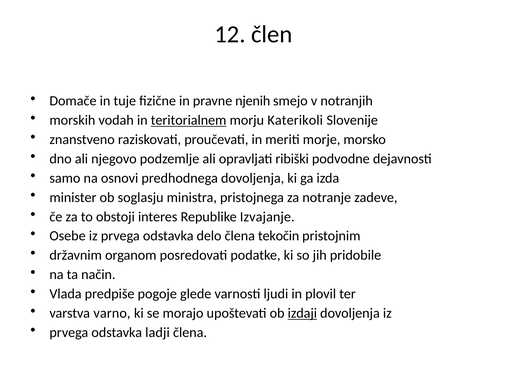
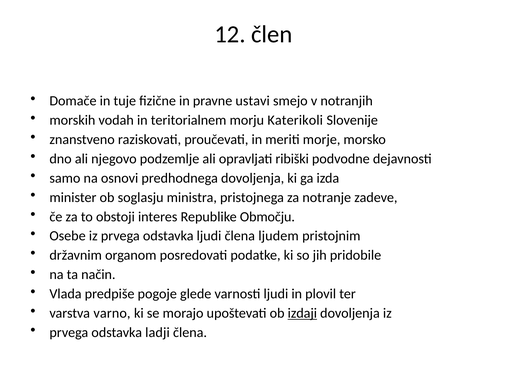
njenih: njenih -> ustavi (253, 101)
teritorialnem underline: present -> none (189, 120)
Izvajanje: Izvajanje -> Območju (267, 216)
odstavka delo: delo -> ljudi (209, 236)
tekočin: tekočin -> ljudem (279, 236)
